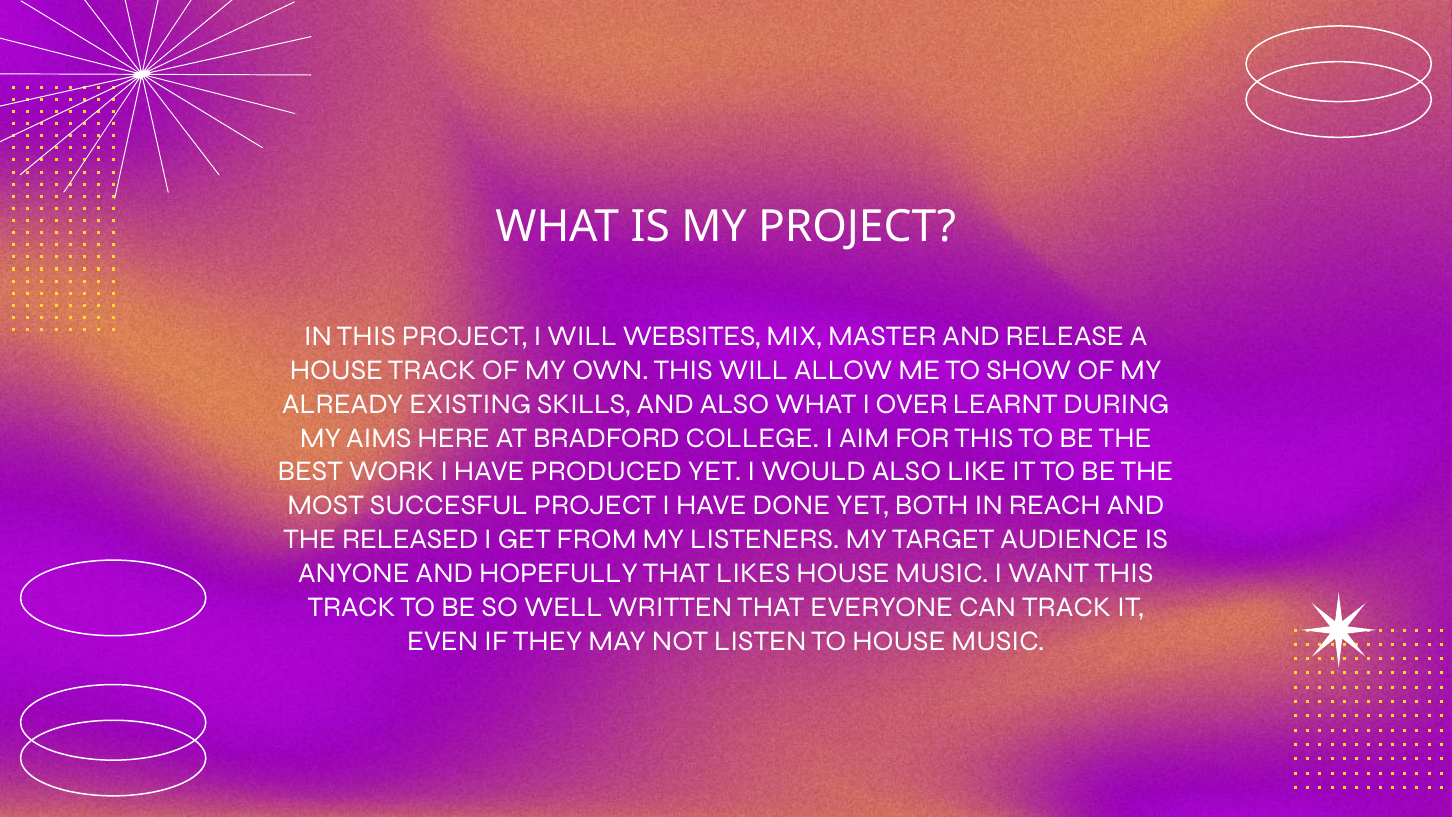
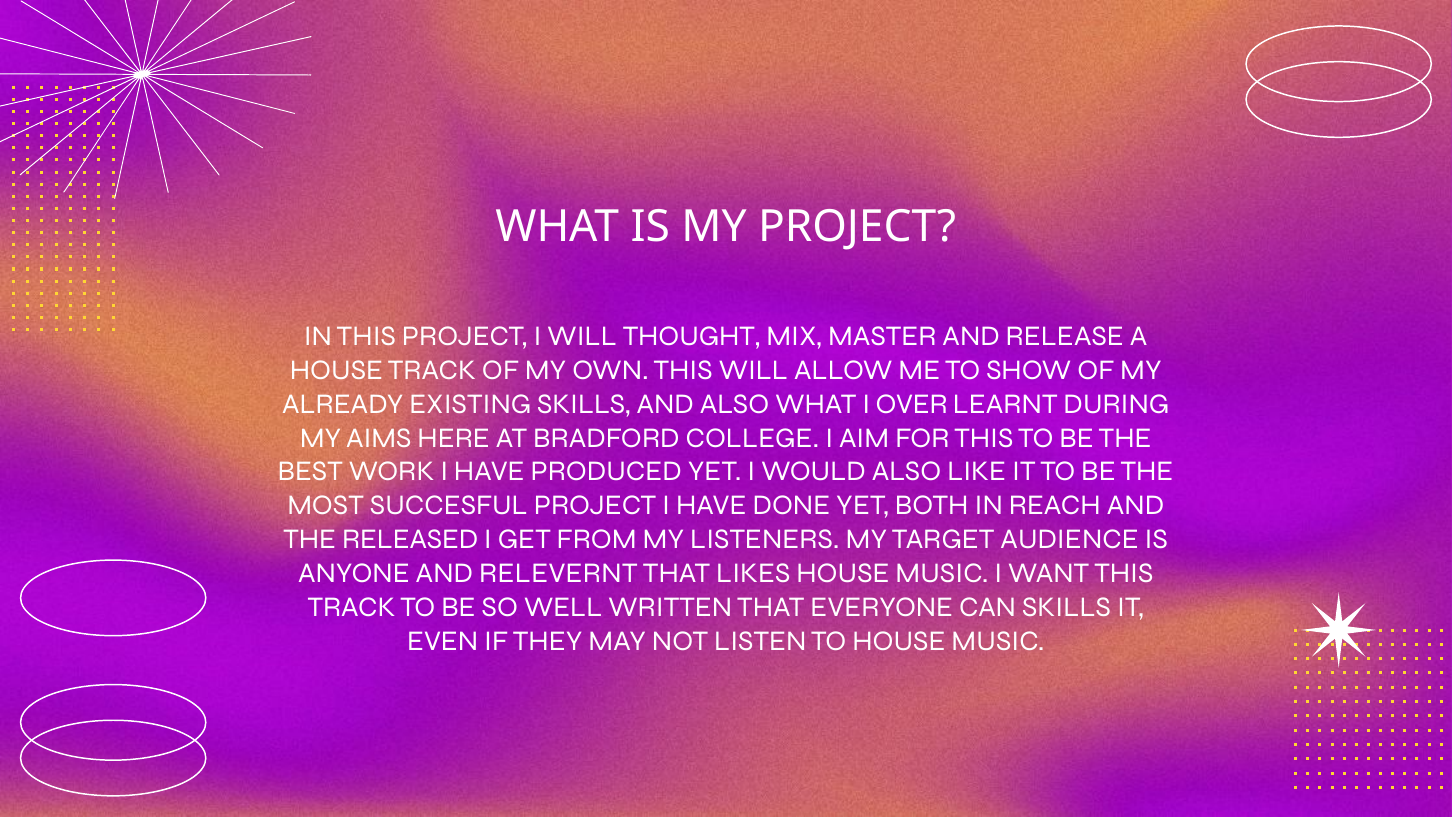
WEBSITES: WEBSITES -> THOUGHT (692, 336)
HOPEFULLY: HOPEFULLY -> RELEVERNT (558, 573)
CAN TRACK: TRACK -> SKILLS (1067, 607)
